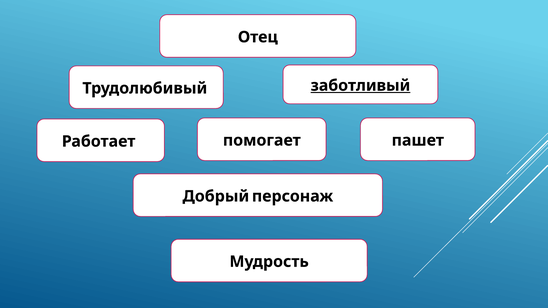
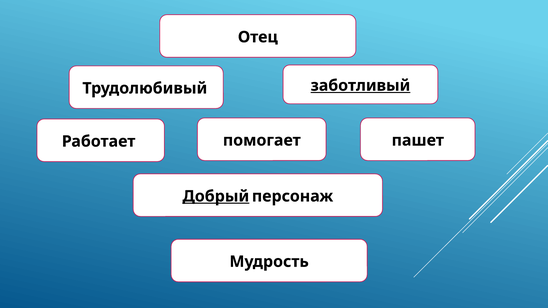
Добрый underline: none -> present (216, 196)
